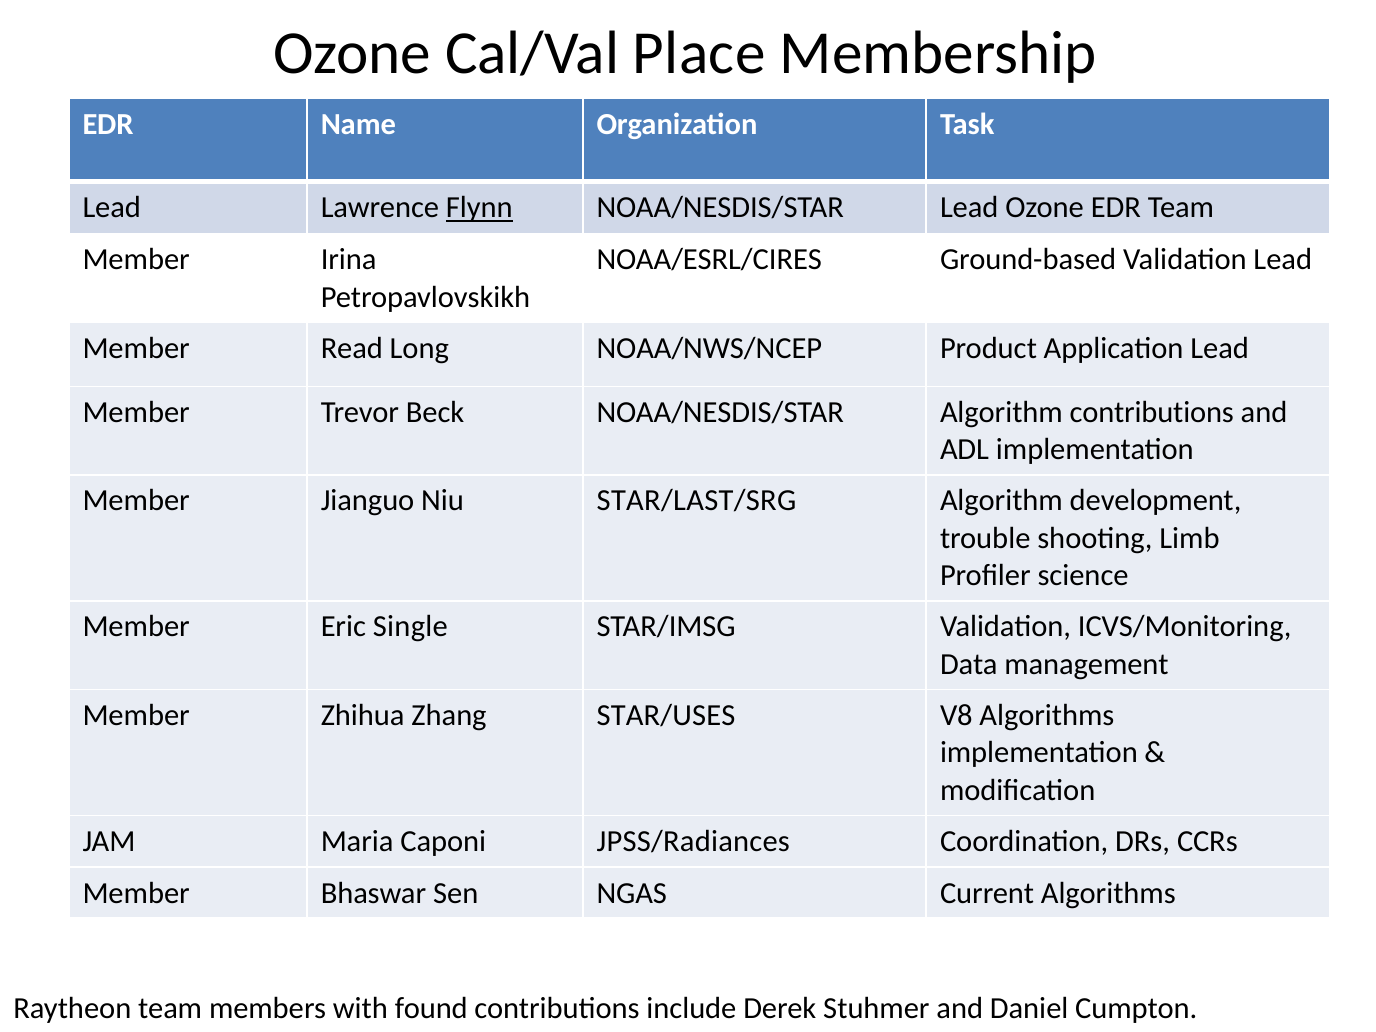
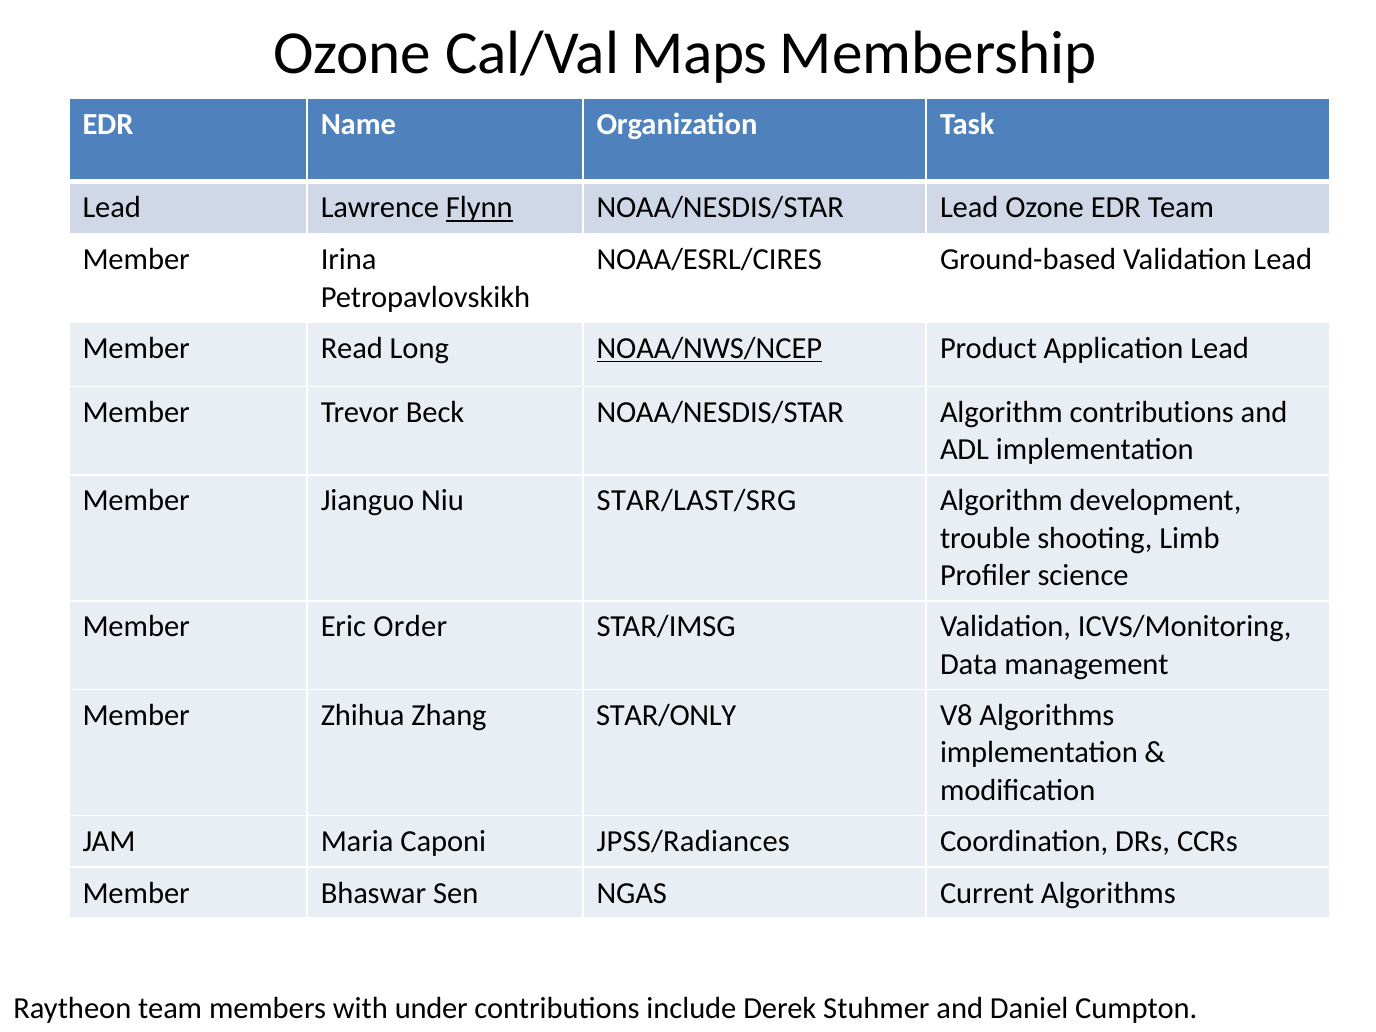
Place: Place -> Maps (700, 53)
NOAA/NWS/NCEP underline: none -> present (709, 348)
Single: Single -> Order (410, 627)
STAR/USES: STAR/USES -> STAR/ONLY (666, 715)
found: found -> under (431, 1008)
